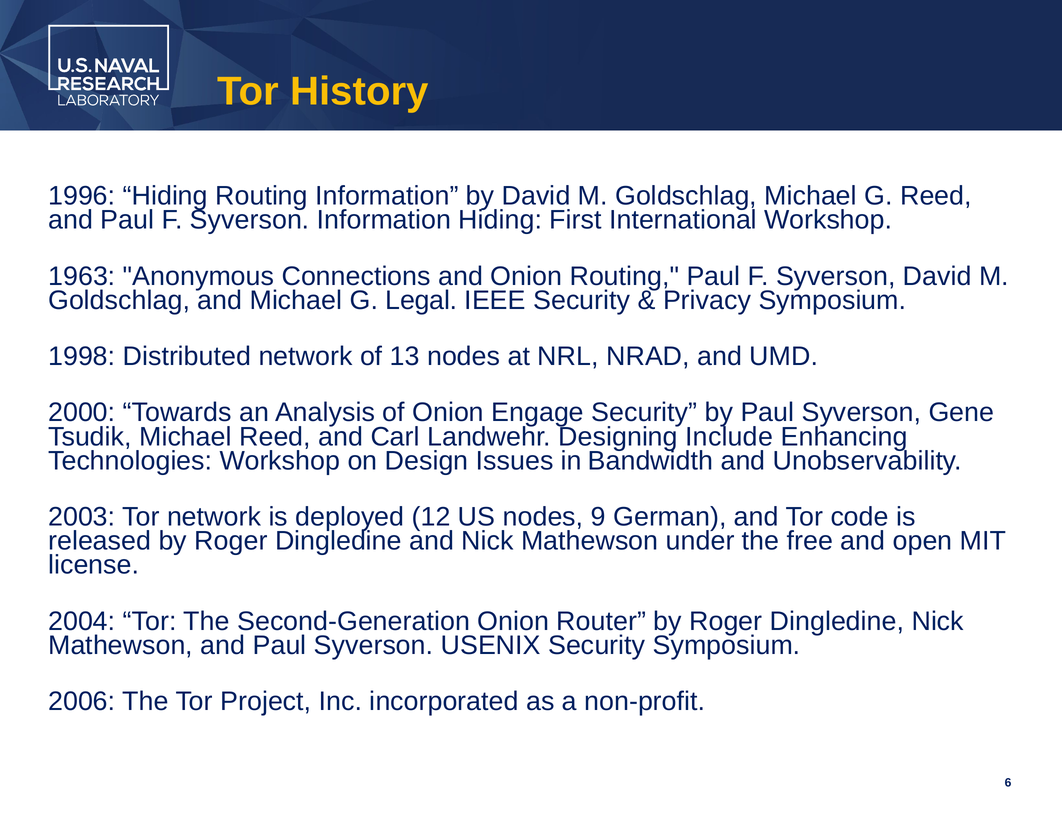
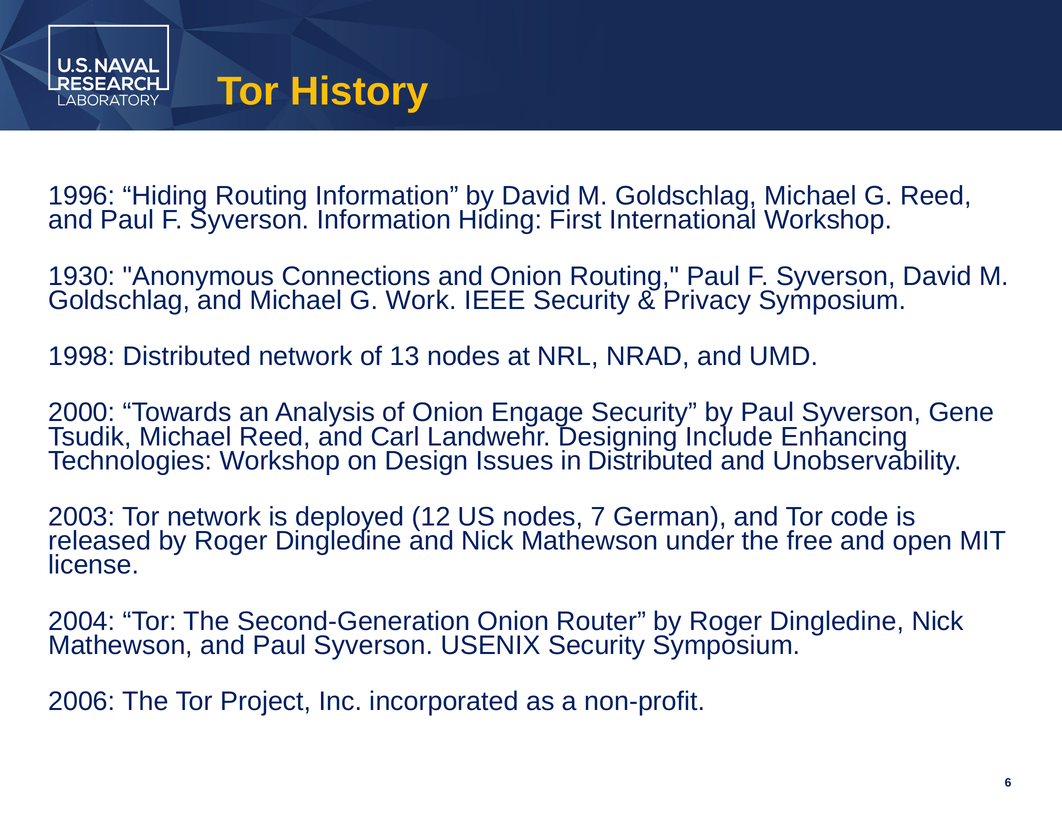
1963: 1963 -> 1930 (82, 276)
Legal: Legal -> Work (421, 300)
in Bandwidth: Bandwidth -> Distributed (651, 461)
9: 9 -> 7 (598, 517)
